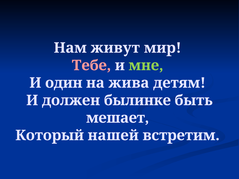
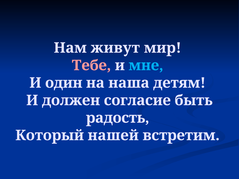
мне colour: light green -> light blue (146, 65)
жива: жива -> наша (129, 83)
былинке: былинке -> согласие (137, 101)
мешает: мешает -> радость (118, 118)
